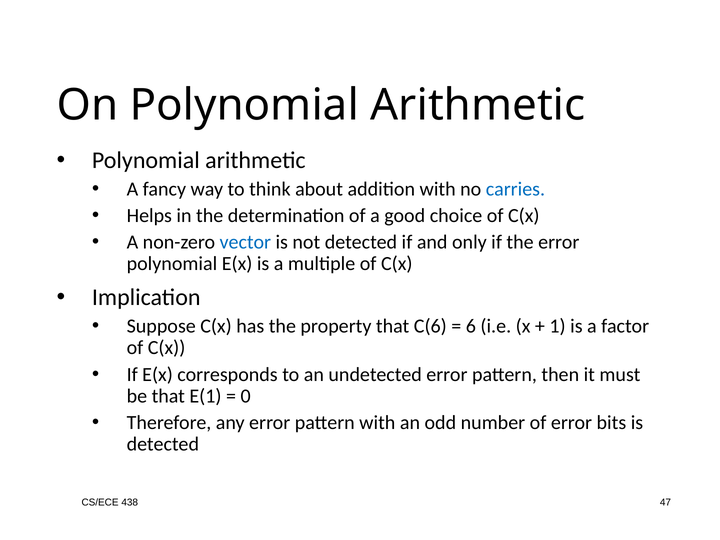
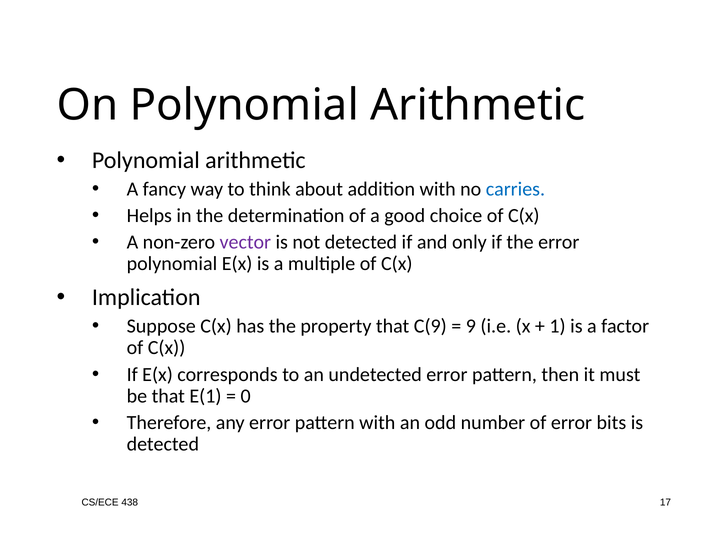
vector colour: blue -> purple (245, 242)
C(6: C(6 -> C(9 (430, 326)
6: 6 -> 9 (471, 326)
47: 47 -> 17 (665, 502)
